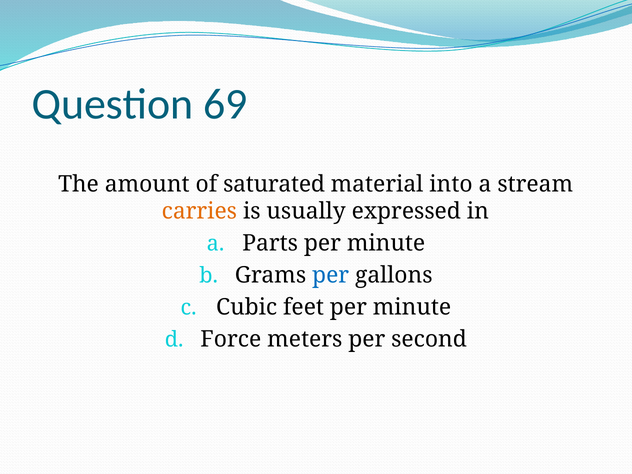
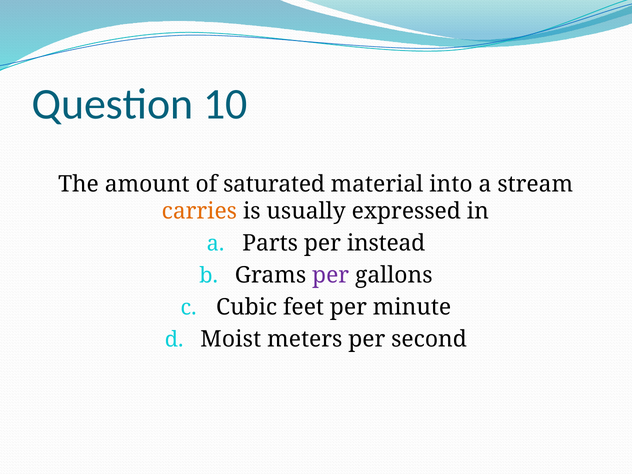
69: 69 -> 10 (225, 104)
Parts per minute: minute -> instead (386, 243)
per colour: blue -> purple (331, 275)
Force: Force -> Moist (231, 339)
